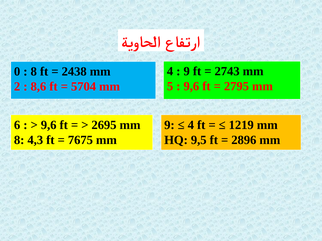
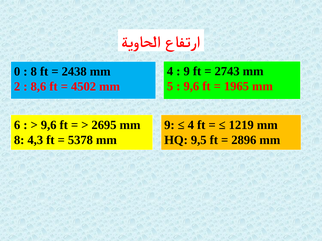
2795: 2795 -> 1965 (236, 87)
5704: 5704 -> 4502 (84, 87)
7675: 7675 -> 5378 (80, 140)
